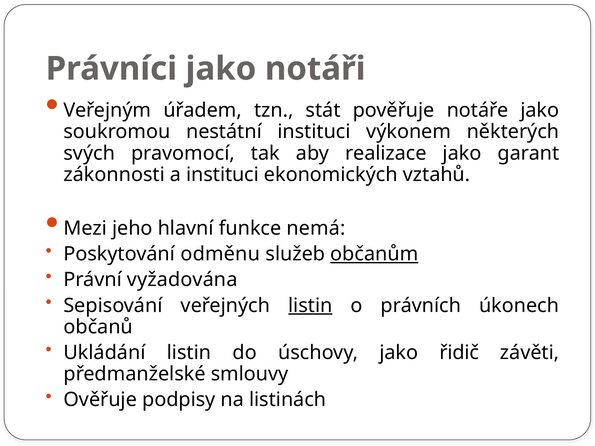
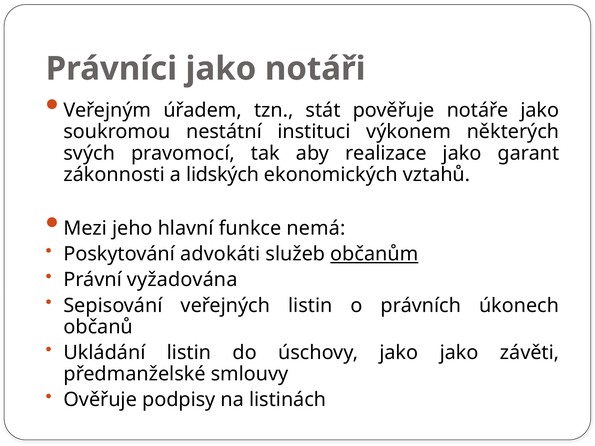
a instituci: instituci -> lidských (223, 175)
odměnu: odměnu -> advokáti (220, 254)
listin underline: present -> none (310, 306)
jako řidič: řidič -> jako (459, 353)
